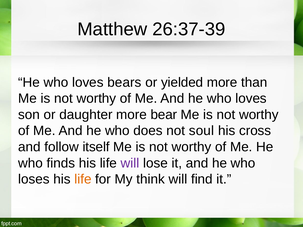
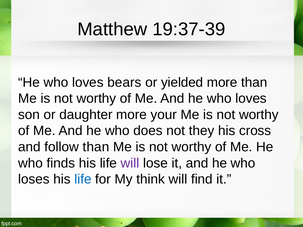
26:37-39: 26:37-39 -> 19:37-39 (189, 29)
bear: bear -> your (164, 115)
soul: soul -> they (202, 131)
follow itself: itself -> than (96, 147)
life colour: orange -> blue (83, 179)
